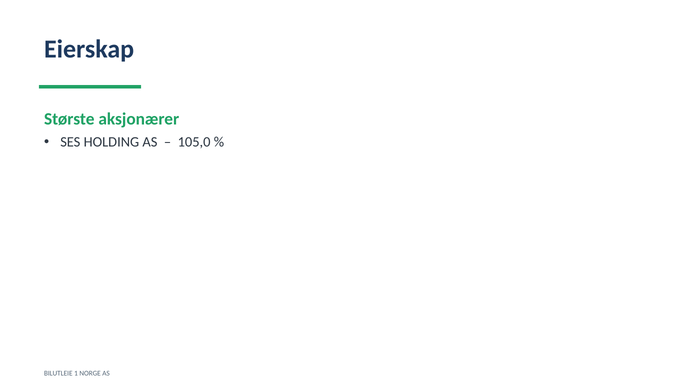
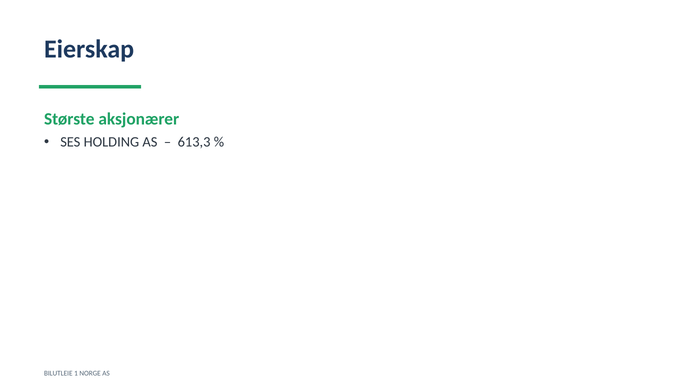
105,0: 105,0 -> 613,3 (194, 142)
